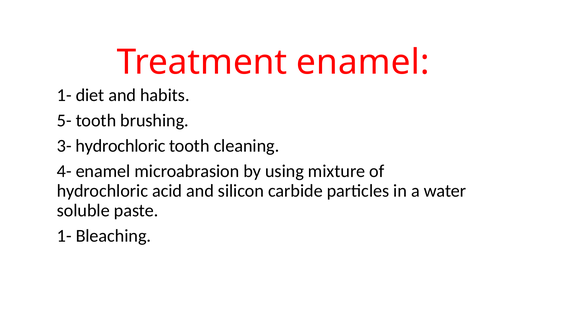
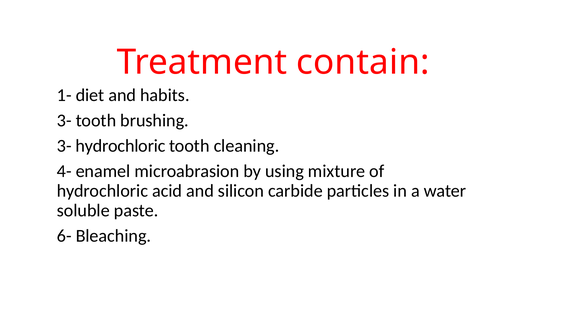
Treatment enamel: enamel -> contain (363, 62)
5-: 5- -> 3- (64, 121)
1-: 1- -> 6- (64, 236)
